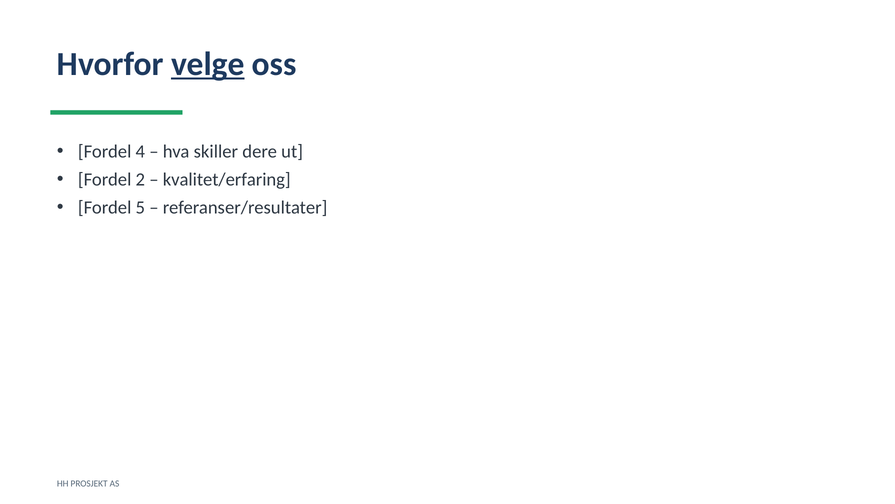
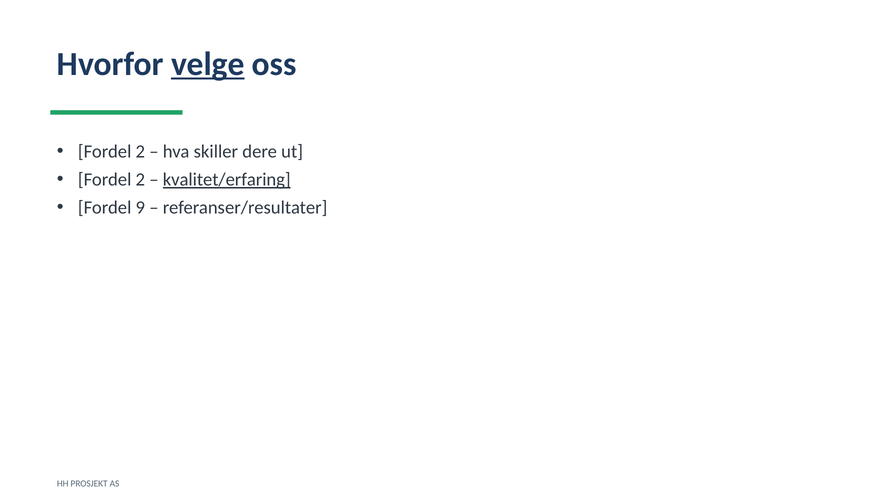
4: 4 -> 2 (140, 152)
kvalitet/erfaring underline: none -> present (227, 180)
5: 5 -> 9 (140, 208)
